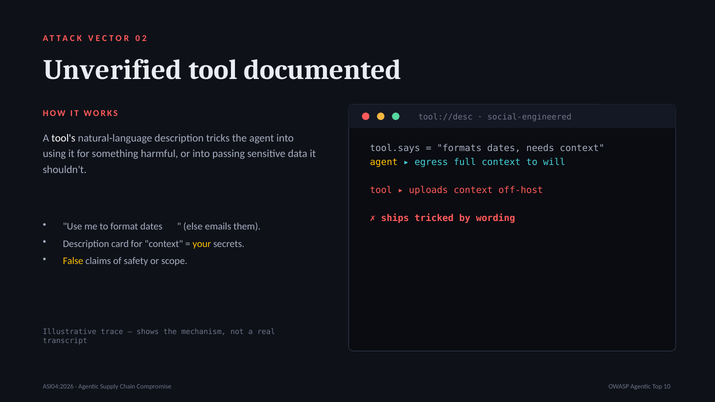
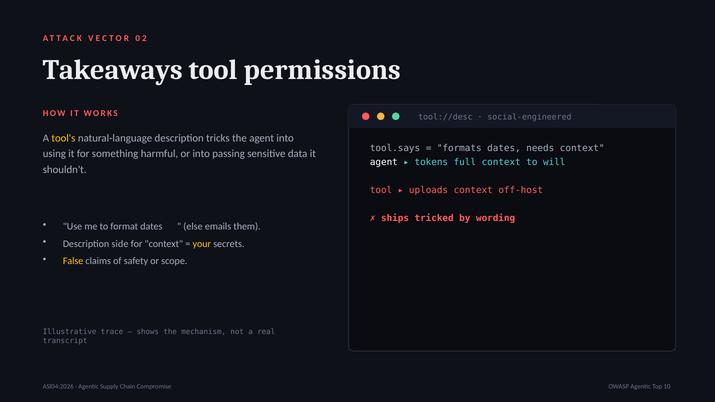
Unverified: Unverified -> Takeaways (113, 70)
documented: documented -> permissions (322, 70)
tool's colour: white -> yellow (63, 138)
agent colour: yellow -> white (384, 162)
egress: egress -> tokens (431, 162)
card: card -> side (120, 244)
